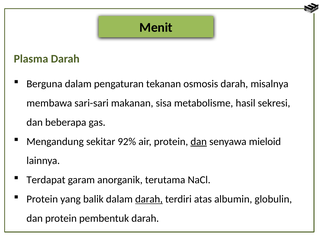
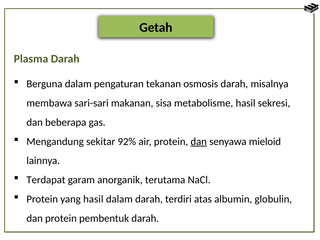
Menit: Menit -> Getah (156, 28)
yang balik: balik -> hasil (93, 199)
darah underline: present -> none (149, 199)
